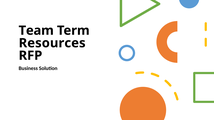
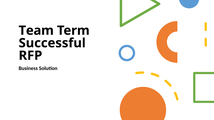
Resources: Resources -> Successful (52, 43)
